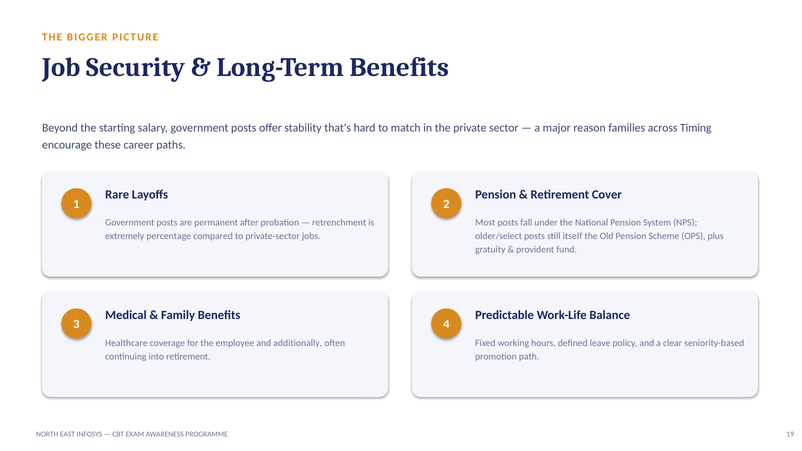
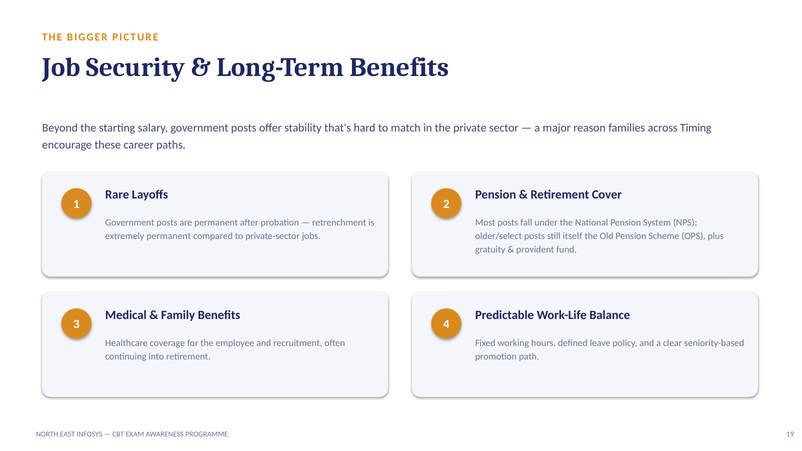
extremely percentage: percentage -> permanent (169, 236)
additionally: additionally -> recruitment (298, 343)
